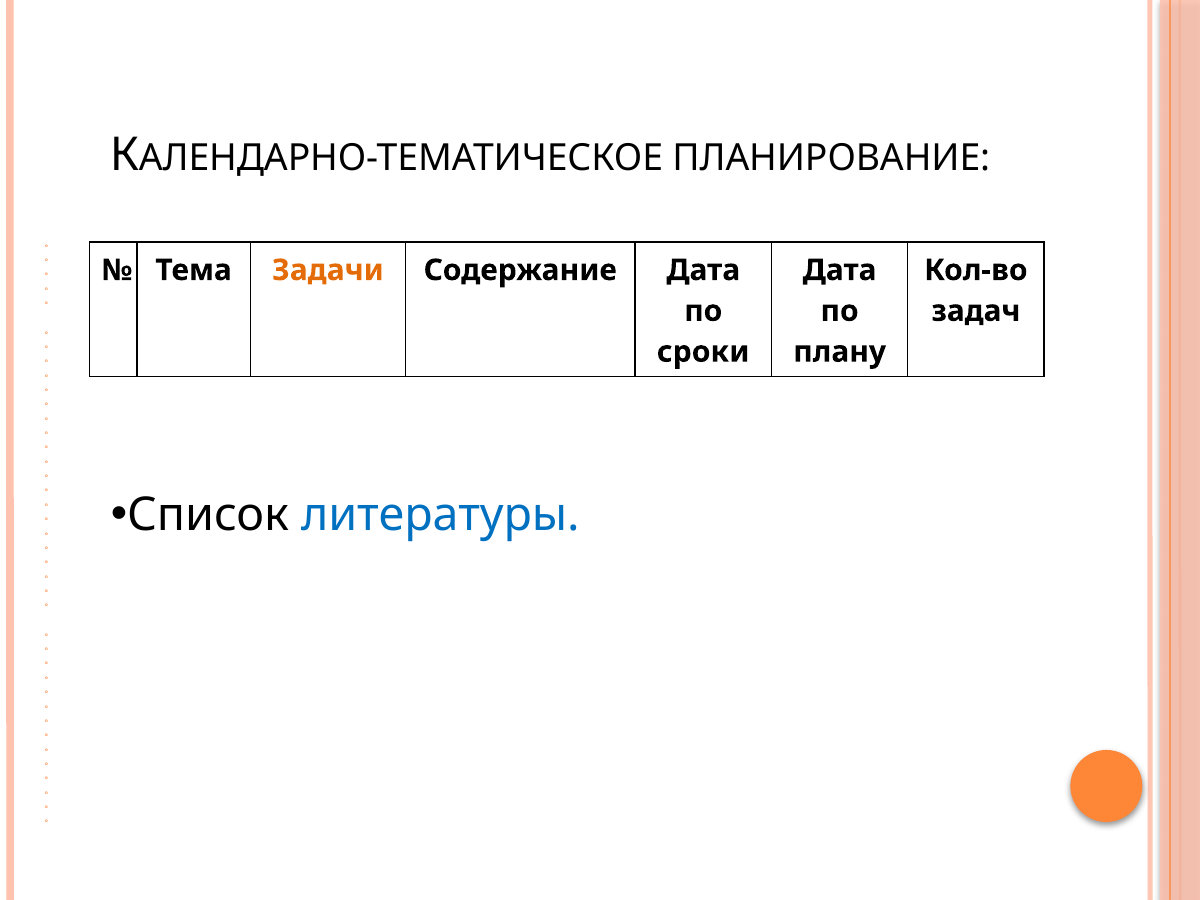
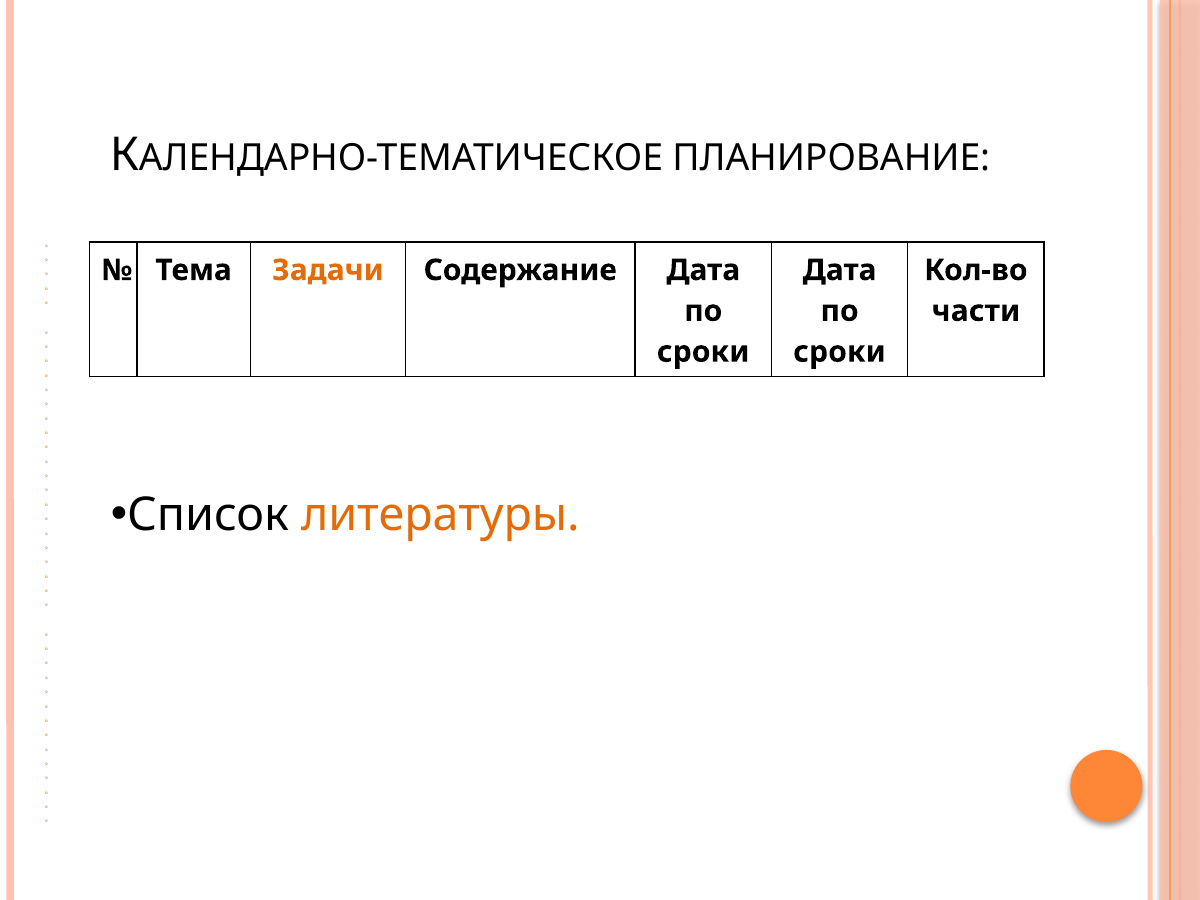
задач: задач -> части (976, 311)
плану: плану -> сроки (840, 352)
литературы colour: blue -> orange (440, 515)
